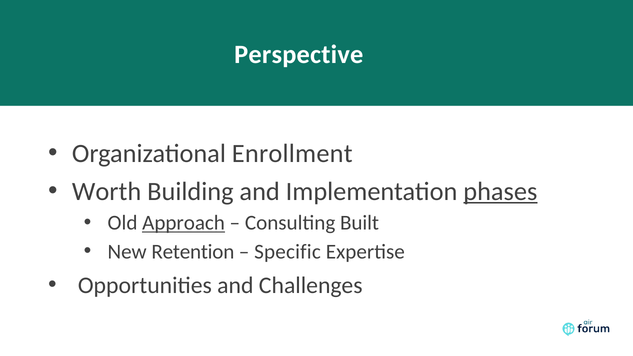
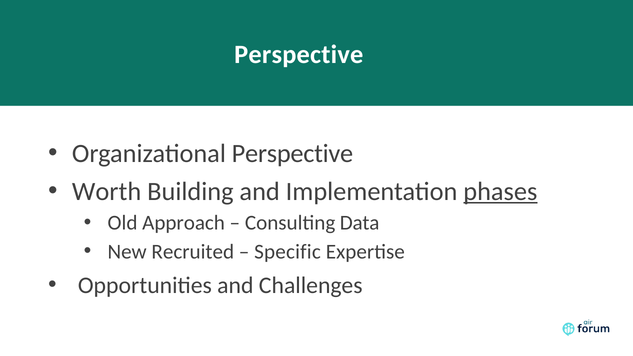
Organizational Enrollment: Enrollment -> Perspective (292, 153)
Approach underline: present -> none (184, 223)
Built: Built -> Data (360, 223)
Retention: Retention -> Recruited (193, 252)
